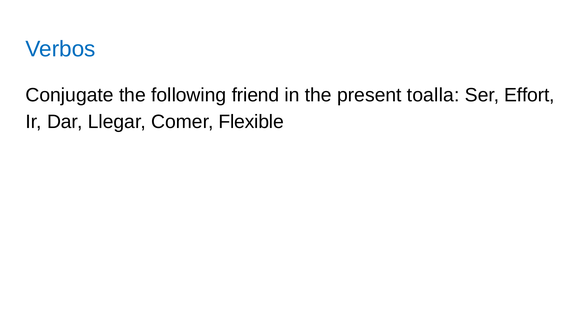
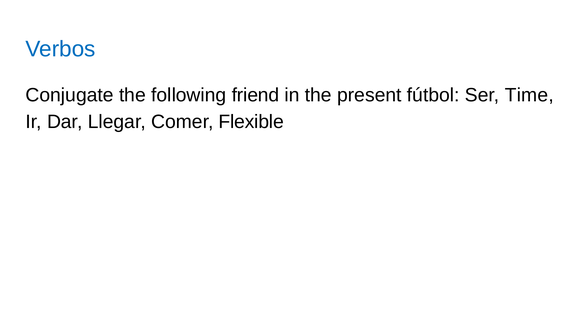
toalla: toalla -> fútbol (433, 95)
Effort: Effort -> Time (529, 95)
